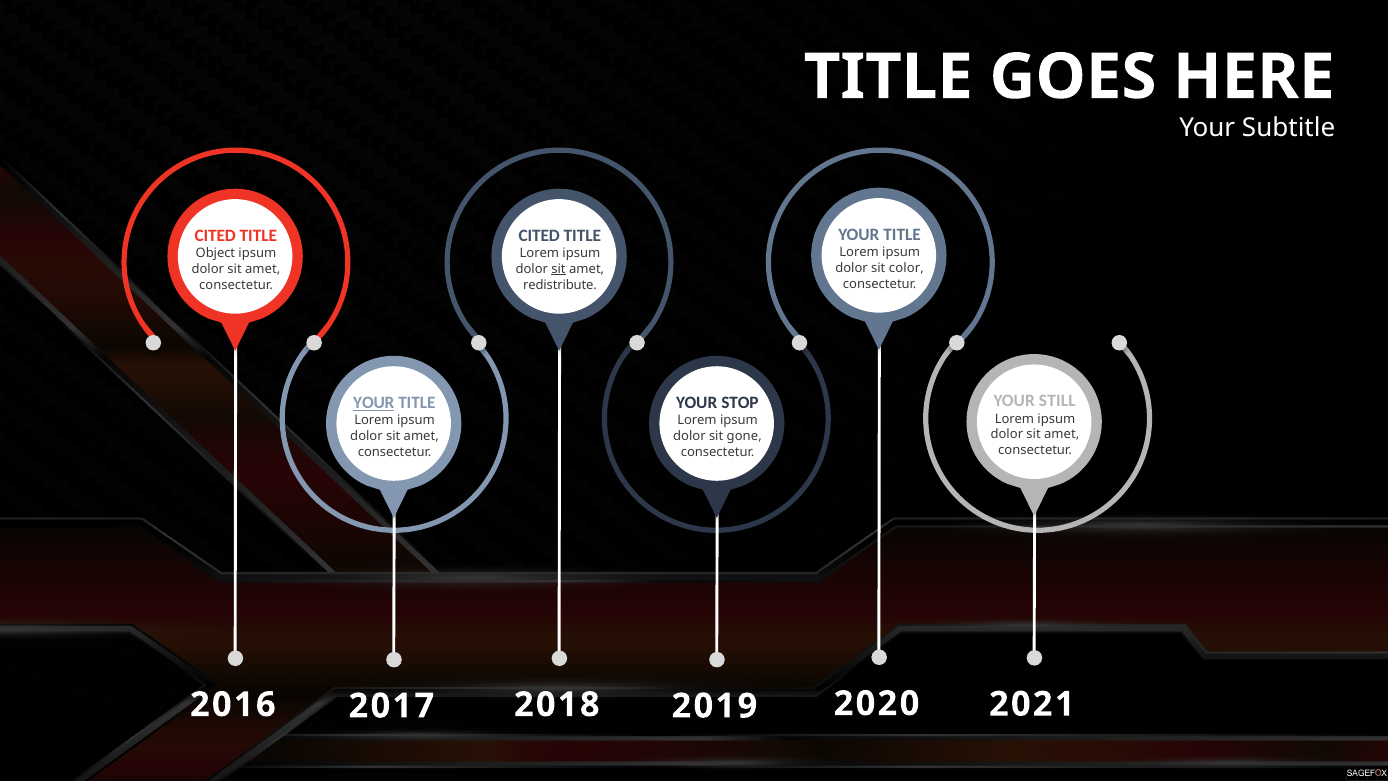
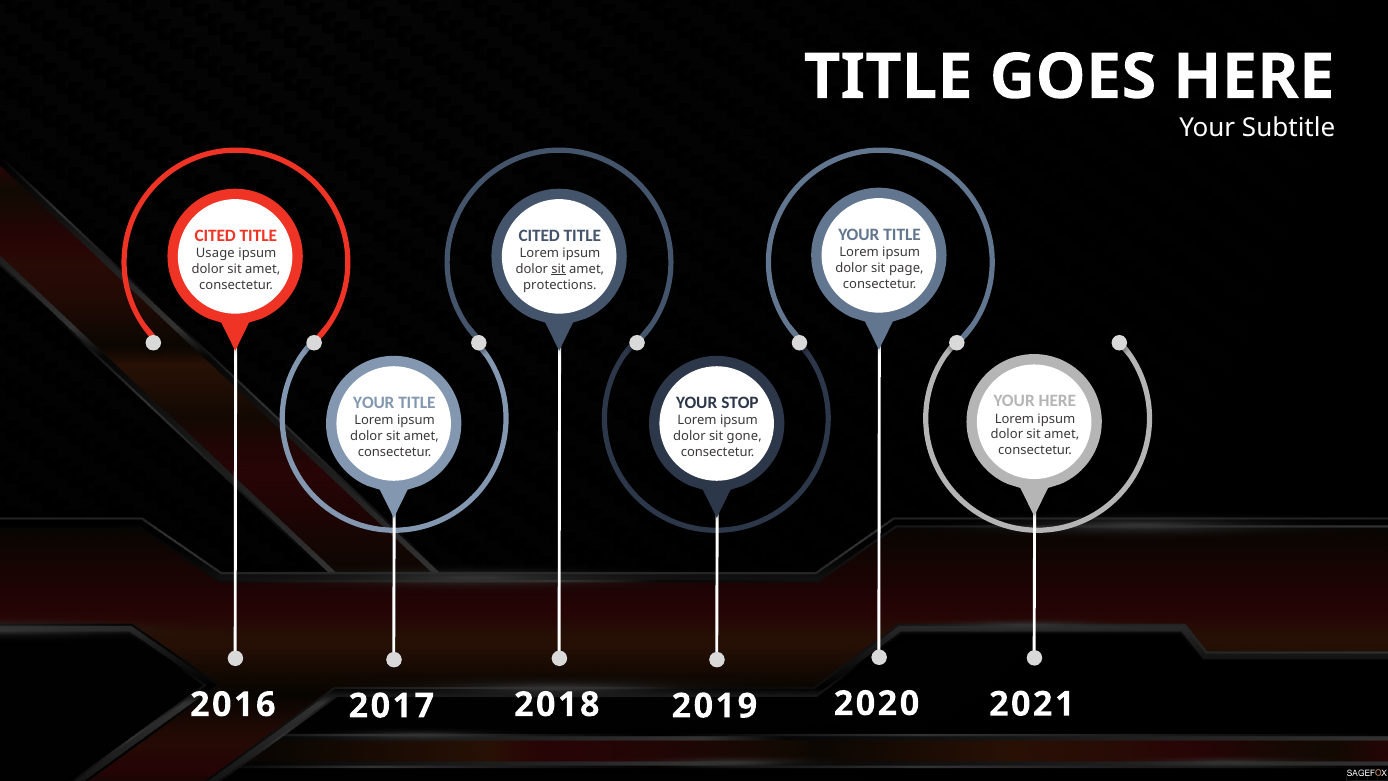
Object: Object -> Usage (215, 253)
color: color -> page (906, 268)
redistribute: redistribute -> protections (560, 285)
YOUR STILL: STILL -> HERE (1057, 401)
YOUR underline: present -> none (374, 403)
